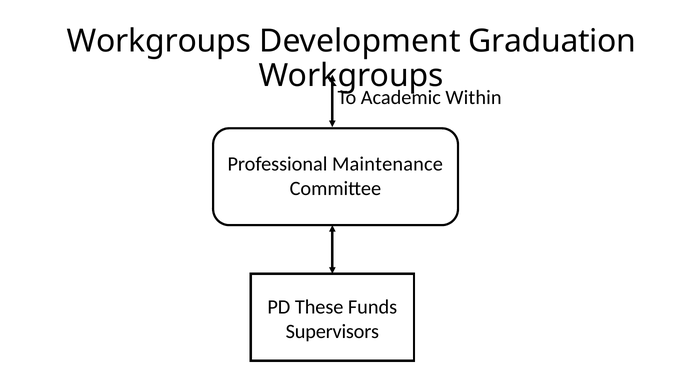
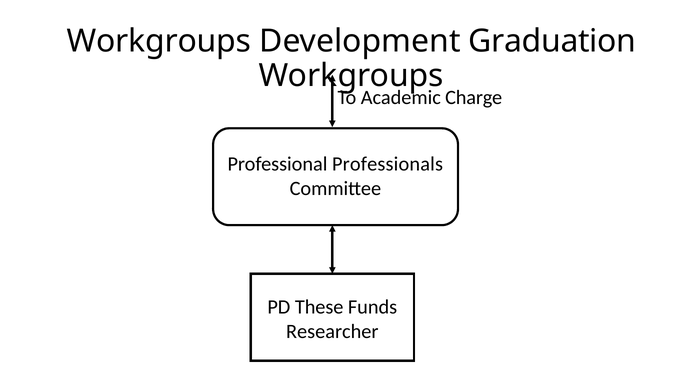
Within: Within -> Charge (474, 98)
Maintenance: Maintenance -> Professionals (387, 164)
Supervisors: Supervisors -> Researcher (332, 331)
